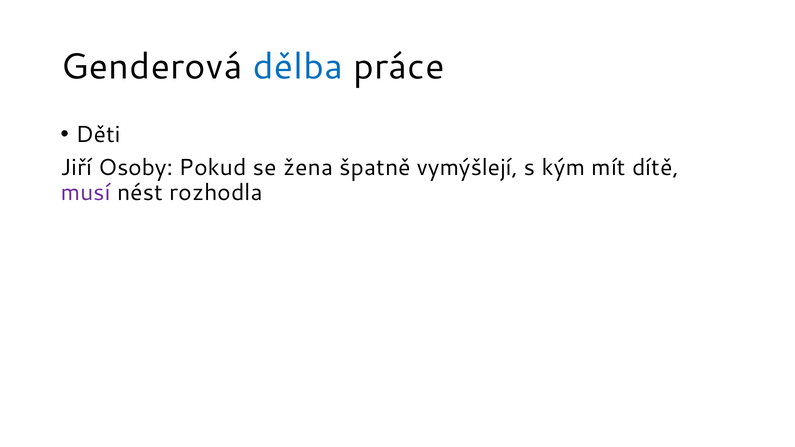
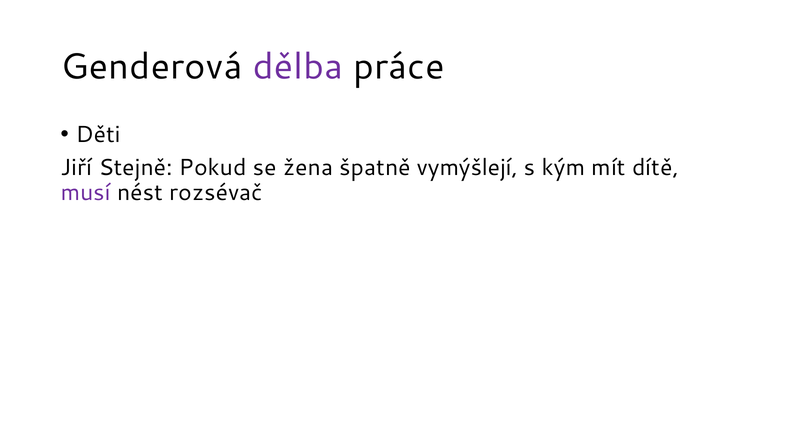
dělba colour: blue -> purple (298, 67)
Osoby: Osoby -> Stejně (136, 168)
rozhodla: rozhodla -> rozsévač (216, 193)
